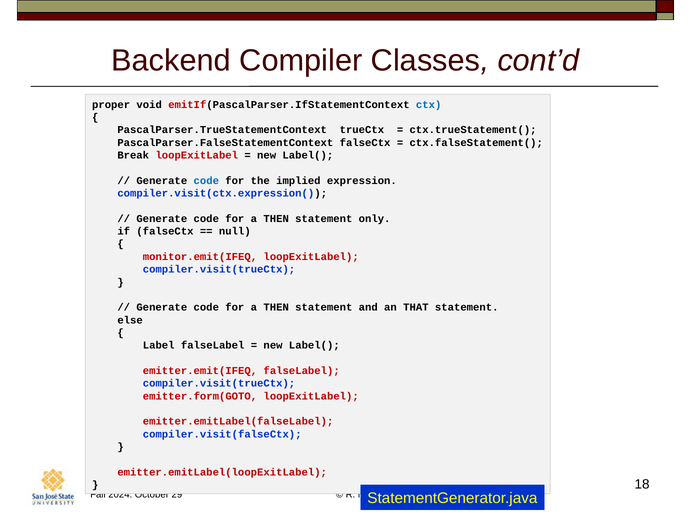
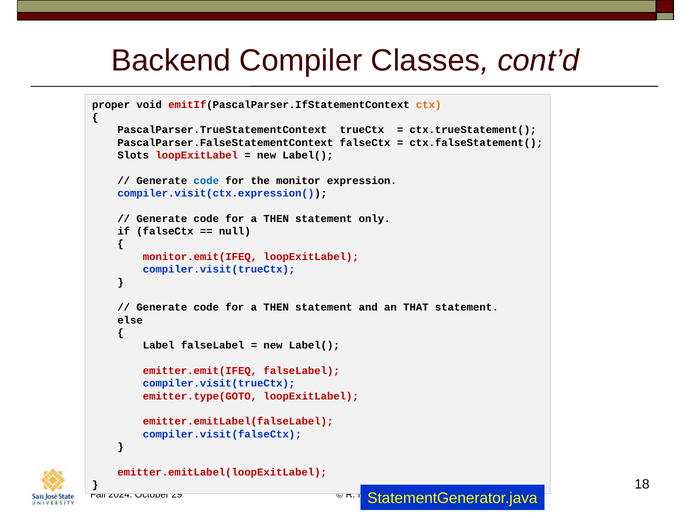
ctx colour: blue -> orange (429, 105)
Break: Break -> Slots (133, 155)
implied: implied -> monitor (298, 181)
emitter.form(GOTO: emitter.form(GOTO -> emitter.type(GOTO (200, 396)
